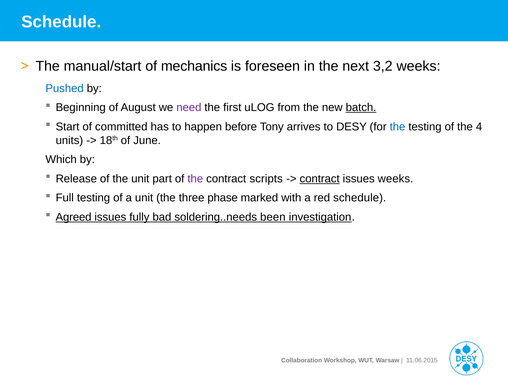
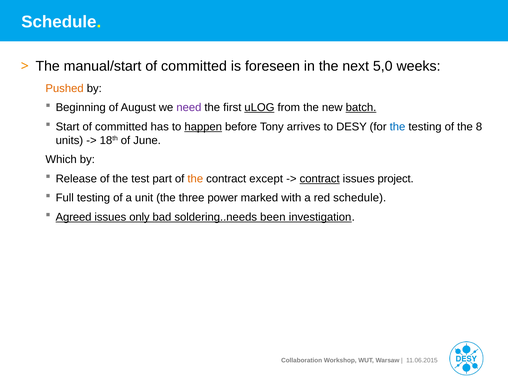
mechanics: mechanics -> committed (194, 66)
3,2: 3,2 -> 5,0 (383, 66)
Pushed colour: blue -> orange (65, 88)
uLOG underline: none -> present (259, 108)
happen underline: none -> present (203, 127)
4: 4 -> 8 (479, 127)
the unit: unit -> test (140, 179)
the colour: purple -> orange (195, 179)
scripts: scripts -> except (266, 179)
issues weeks: weeks -> project (396, 179)
phase: phase -> power (223, 198)
fully: fully -> only (139, 217)
